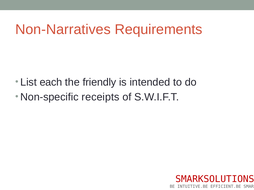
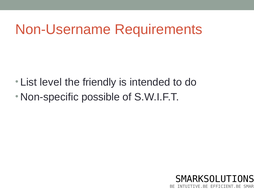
Non-Narratives: Non-Narratives -> Non-Username (63, 30)
each: each -> level (51, 82)
receipts: receipts -> possible (101, 97)
SMARKSOLUTIONS colour: red -> black (215, 180)
